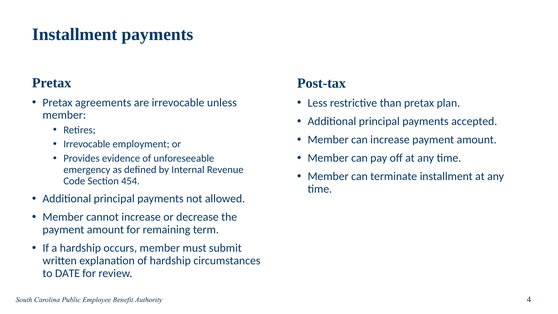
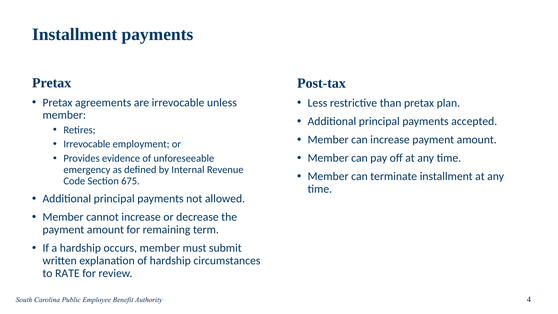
454: 454 -> 675 (130, 181)
DATE: DATE -> RATE (67, 273)
